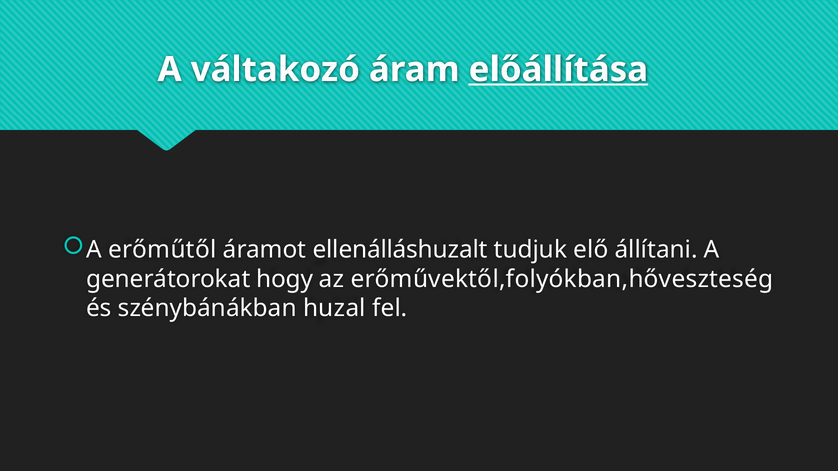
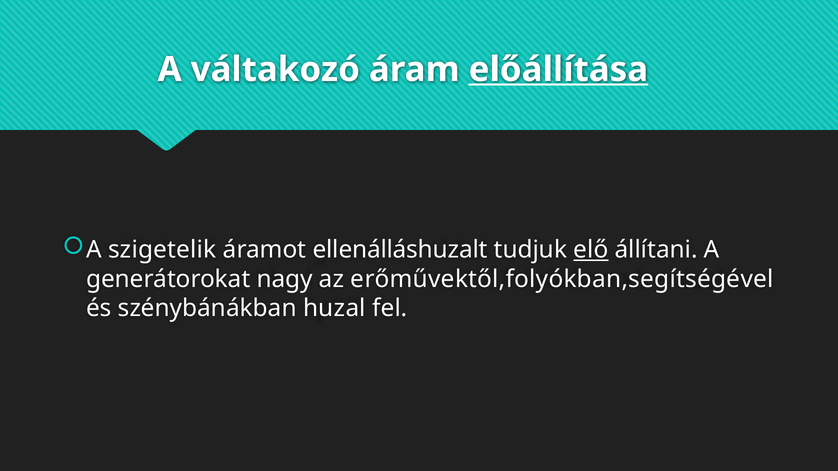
erőműtől: erőműtől -> szigetelik (162, 250)
elő underline: none -> present (591, 250)
hogy: hogy -> nagy (285, 279)
erőművektől,folyókban,hőveszteség: erőművektől,folyókban,hőveszteség -> erőművektől,folyókban,segítségével (562, 279)
